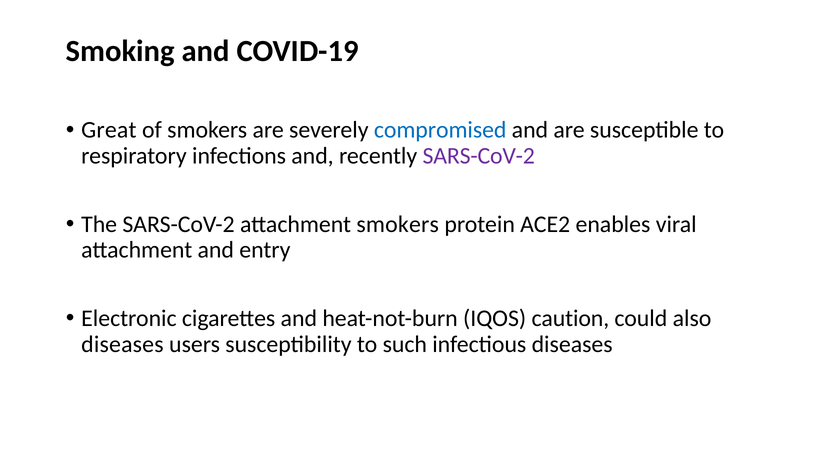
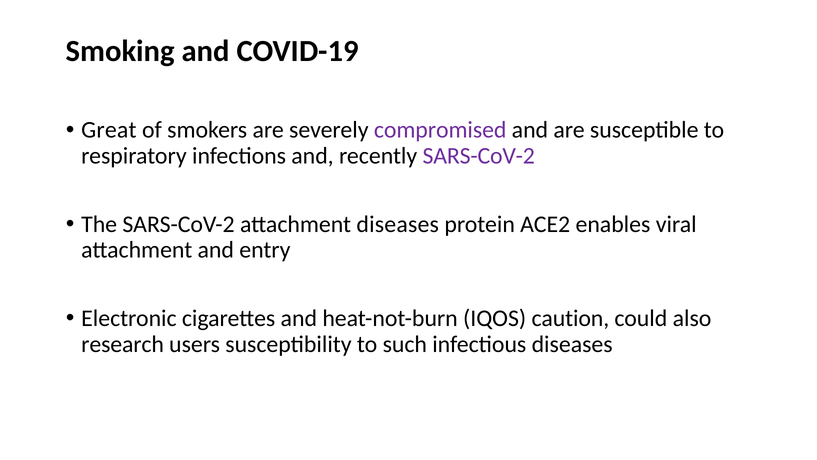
compromised colour: blue -> purple (440, 130)
attachment smokers: smokers -> diseases (398, 224)
diseases: diseases -> research (123, 344)
